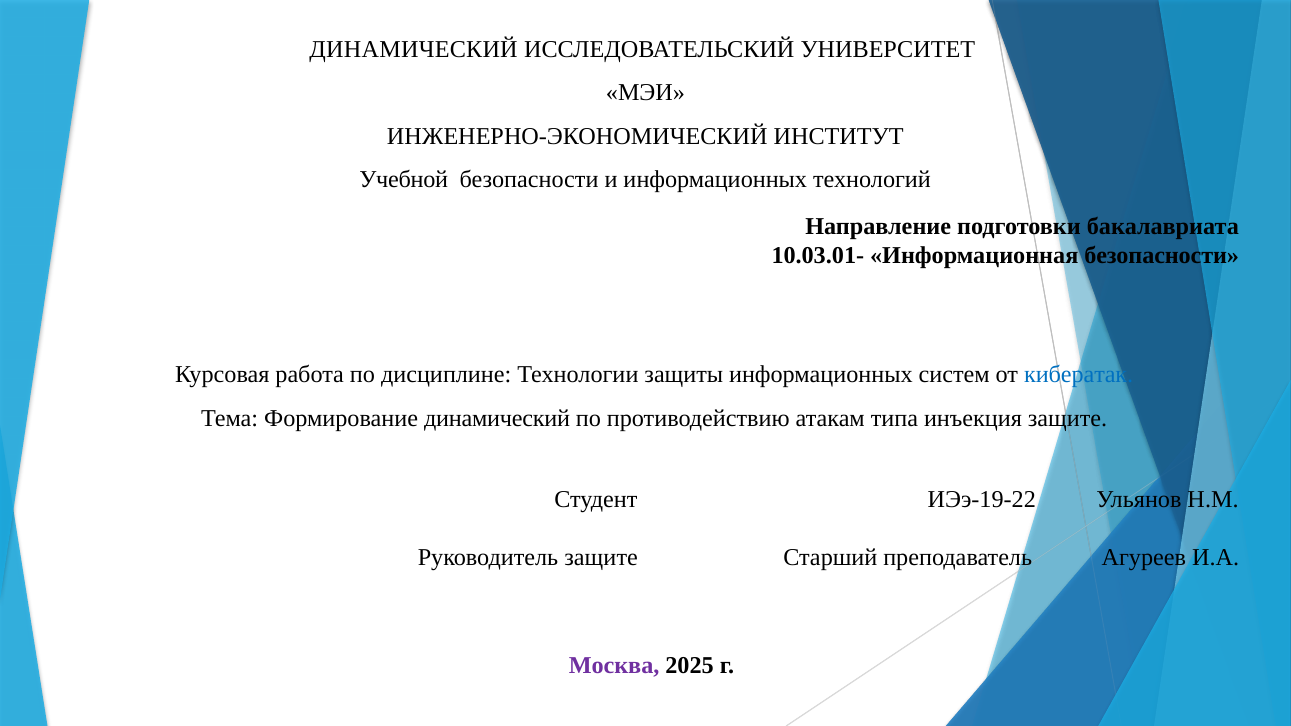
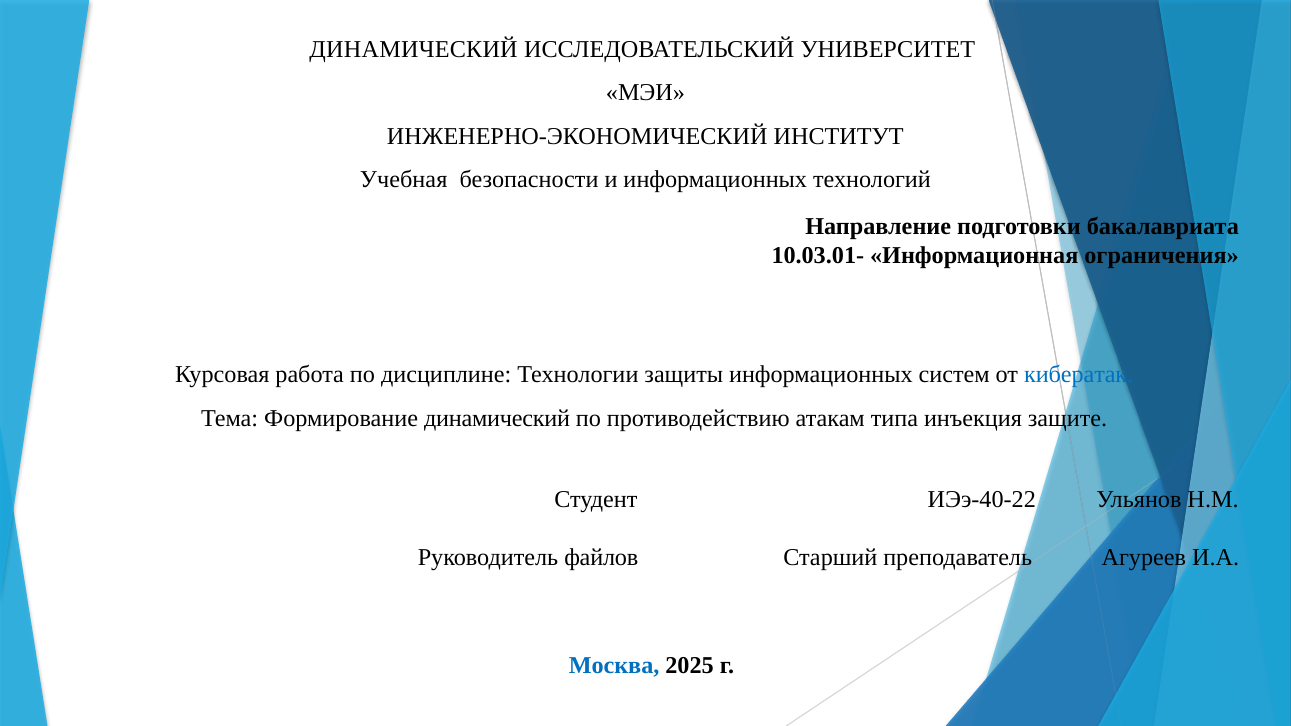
Учебной: Учебной -> Учебная (404, 180)
Информационная безопасности: безопасности -> ограничения (1162, 256)
ИЭэ-19-22: ИЭэ-19-22 -> ИЭэ-40-22 (982, 499)
Руководитель защите: защите -> файлов (601, 557)
Москва colour: purple -> blue (614, 665)
